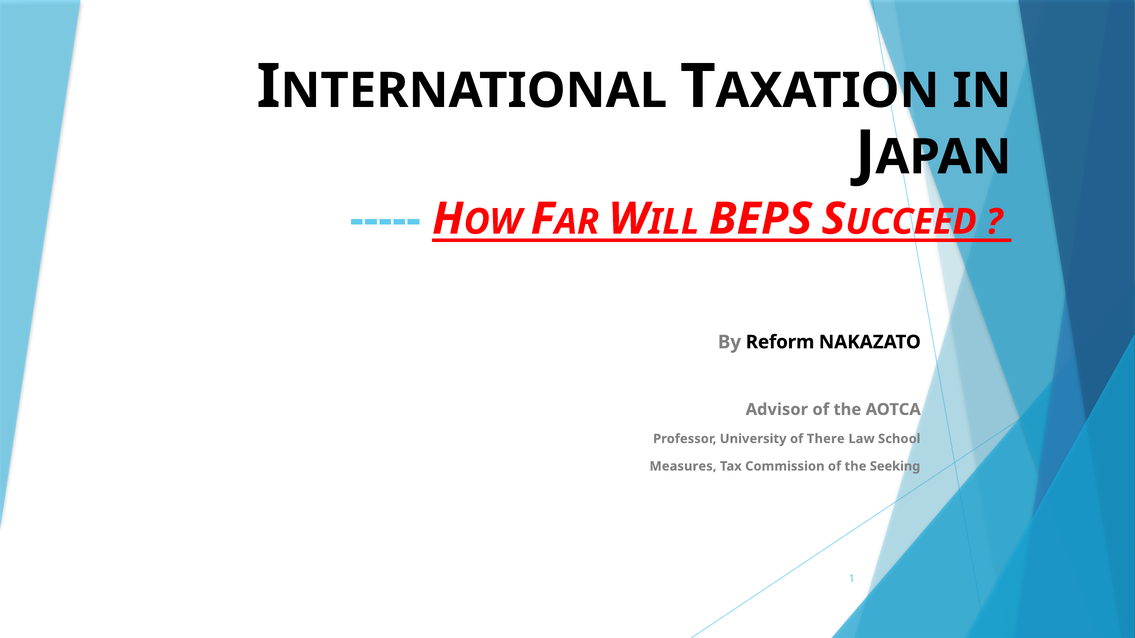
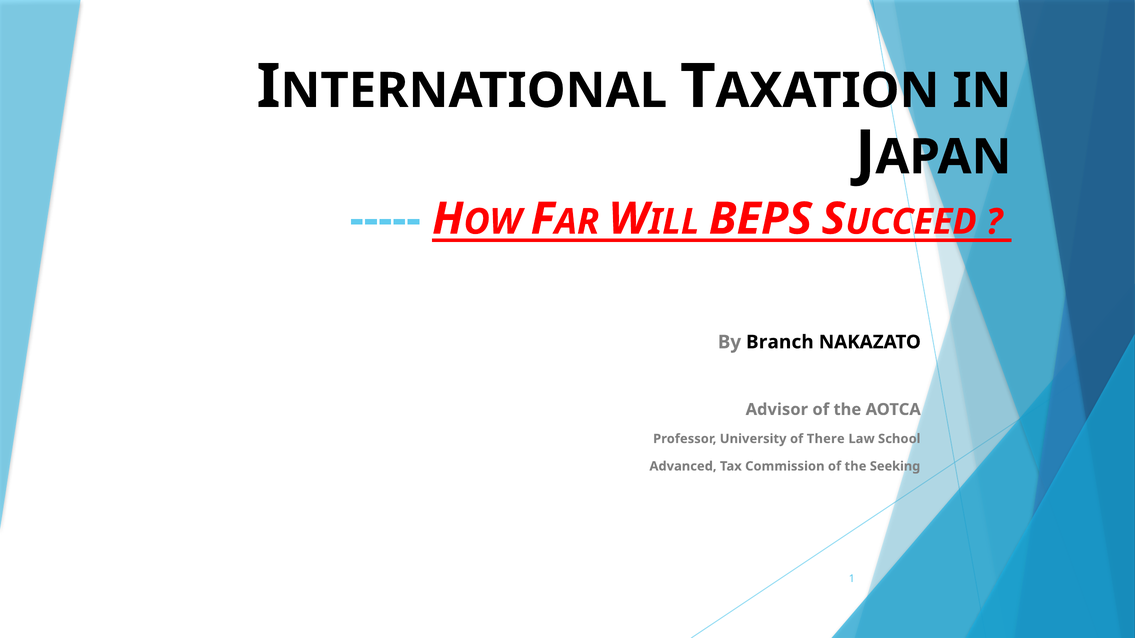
Reform: Reform -> Branch (780, 342)
Measures: Measures -> Advanced (683, 467)
